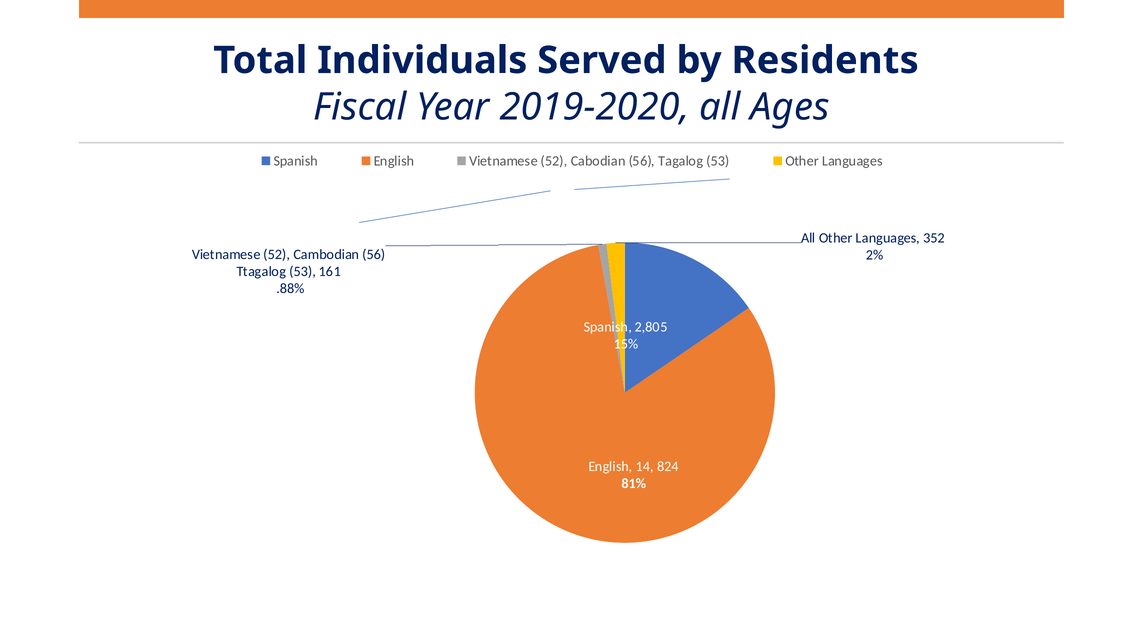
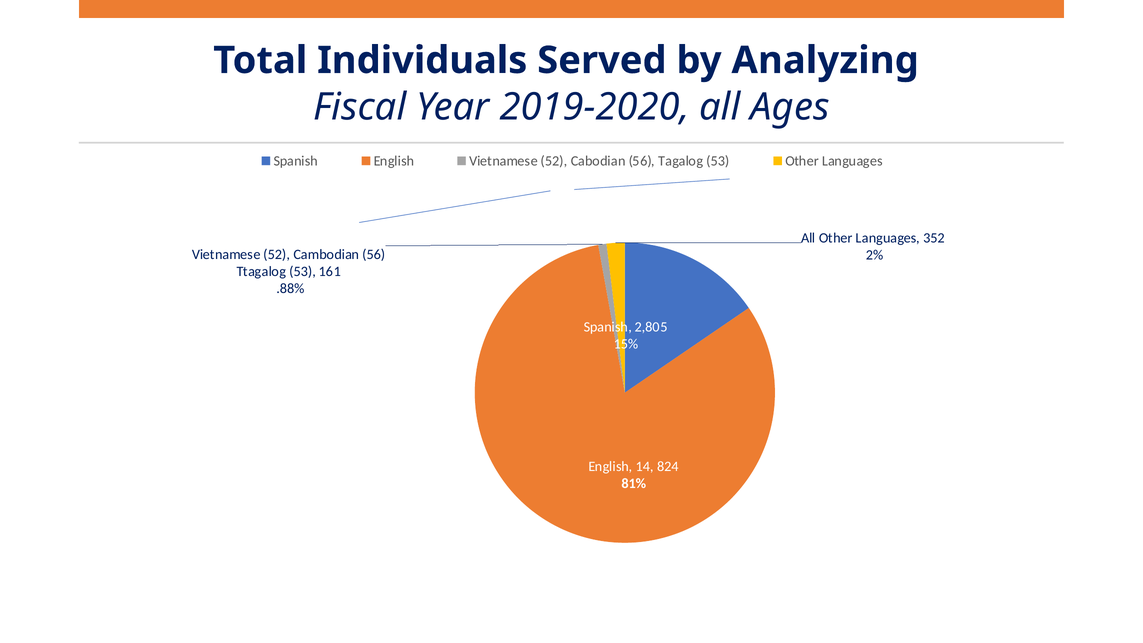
Residents: Residents -> Analyzing (825, 60)
